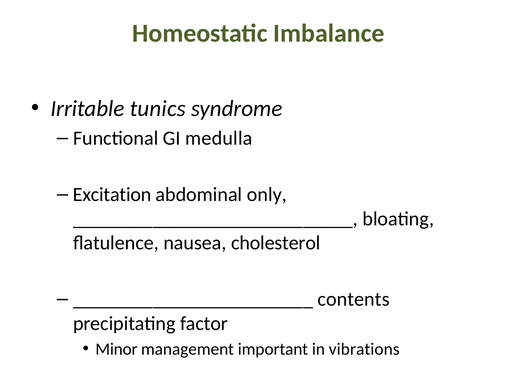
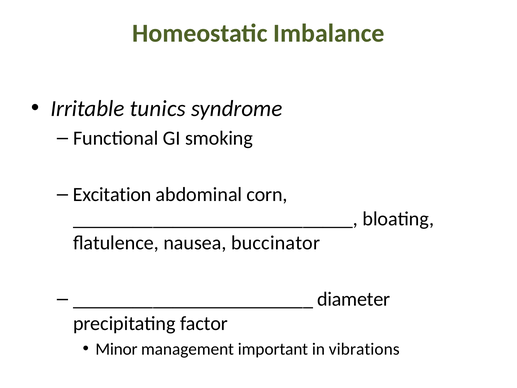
medulla: medulla -> smoking (219, 138)
only: only -> corn (267, 194)
cholesterol: cholesterol -> buccinator (276, 243)
contents: contents -> diameter (354, 299)
